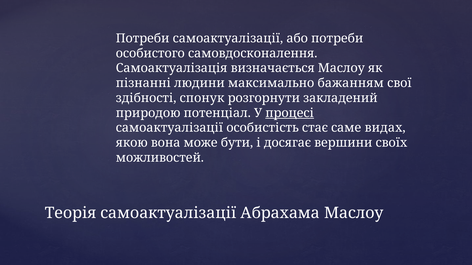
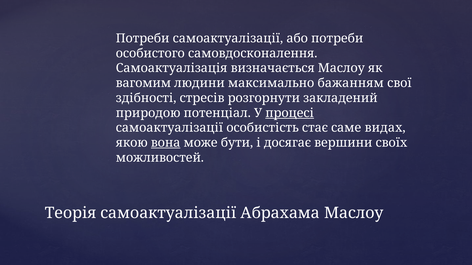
пізнанні: пізнанні -> вагомим (143, 83)
спонук: спонук -> стресів (202, 98)
вона underline: none -> present (166, 143)
